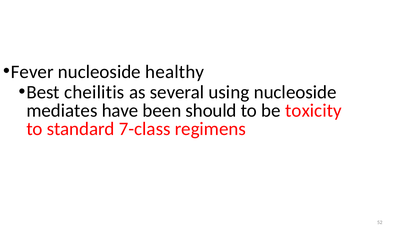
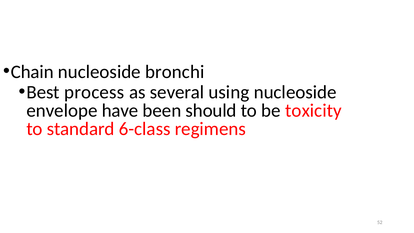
Fever: Fever -> Chain (32, 72)
healthy: healthy -> bronchi (175, 72)
cheilitis: cheilitis -> process (94, 92)
mediates: mediates -> envelope (62, 111)
7-class: 7-class -> 6-class (145, 129)
